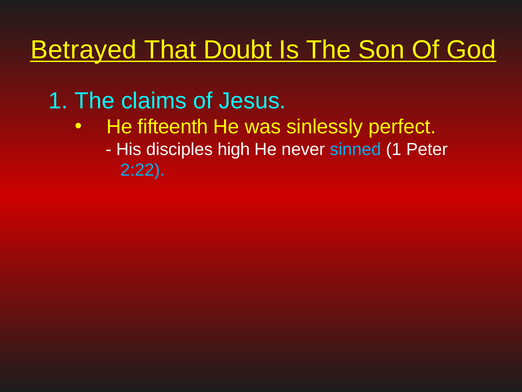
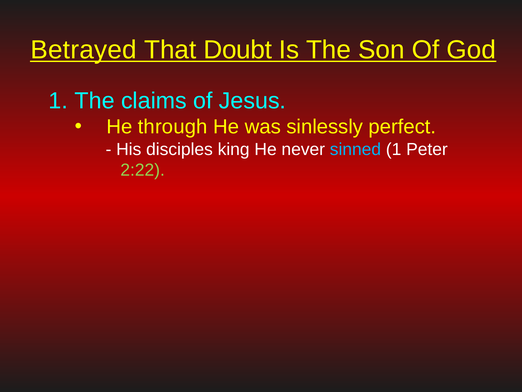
fifteenth: fifteenth -> through (173, 127)
high: high -> king (234, 149)
2:22 colour: light blue -> light green (143, 170)
